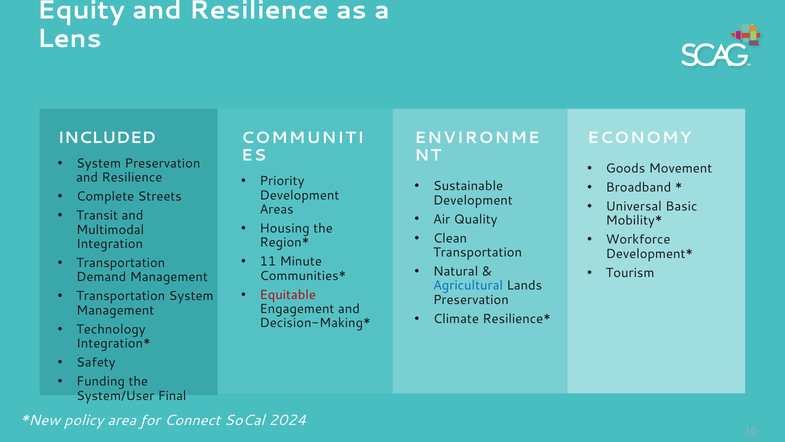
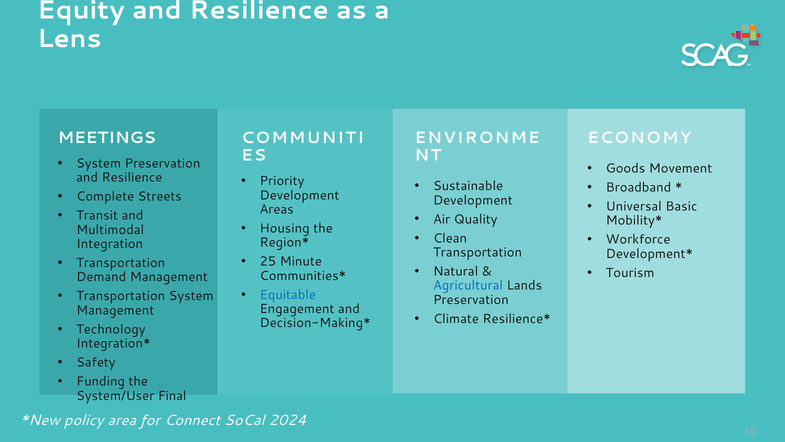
INCLUDED: INCLUDED -> MEETINGS (107, 138)
11: 11 -> 25 (268, 261)
Equitable colour: red -> blue (288, 295)
